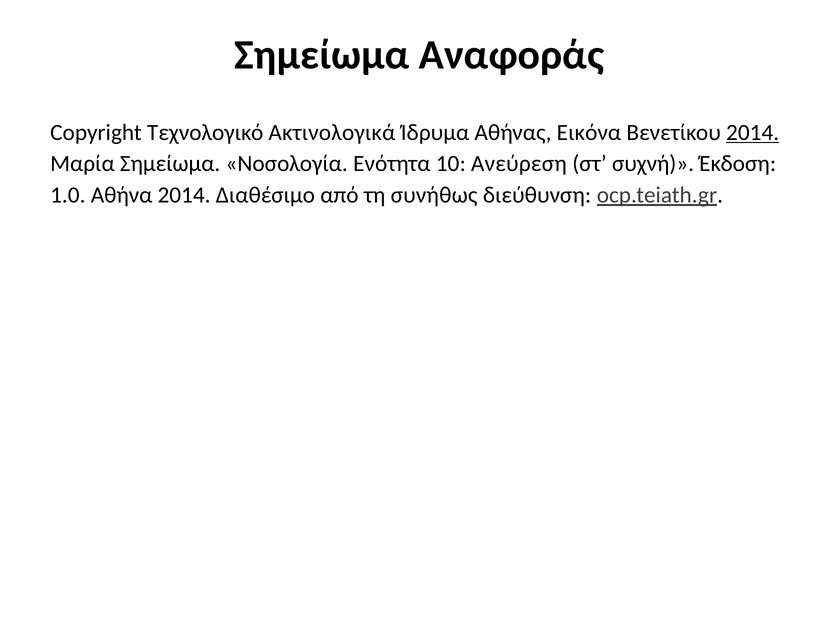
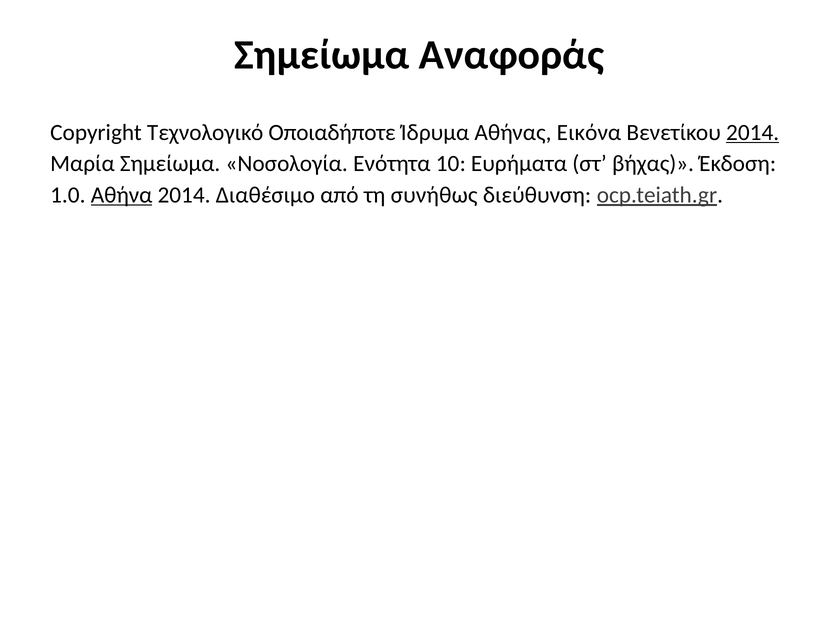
Ακτινολογικά: Ακτινολογικά -> Οποιαδήποτε (332, 133)
Ανεύρεση: Ανεύρεση -> Ευρήματα (519, 164)
συχνή: συχνή -> βήχας (653, 164)
Αθήνα underline: none -> present (122, 195)
